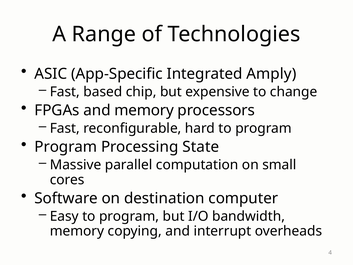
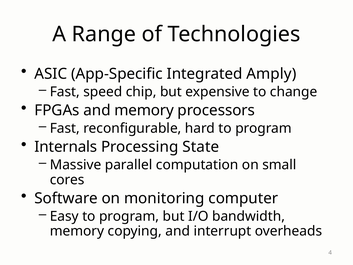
based: based -> speed (103, 92)
Program: Program -> Internals (66, 147)
destination: destination -> monitoring (164, 198)
